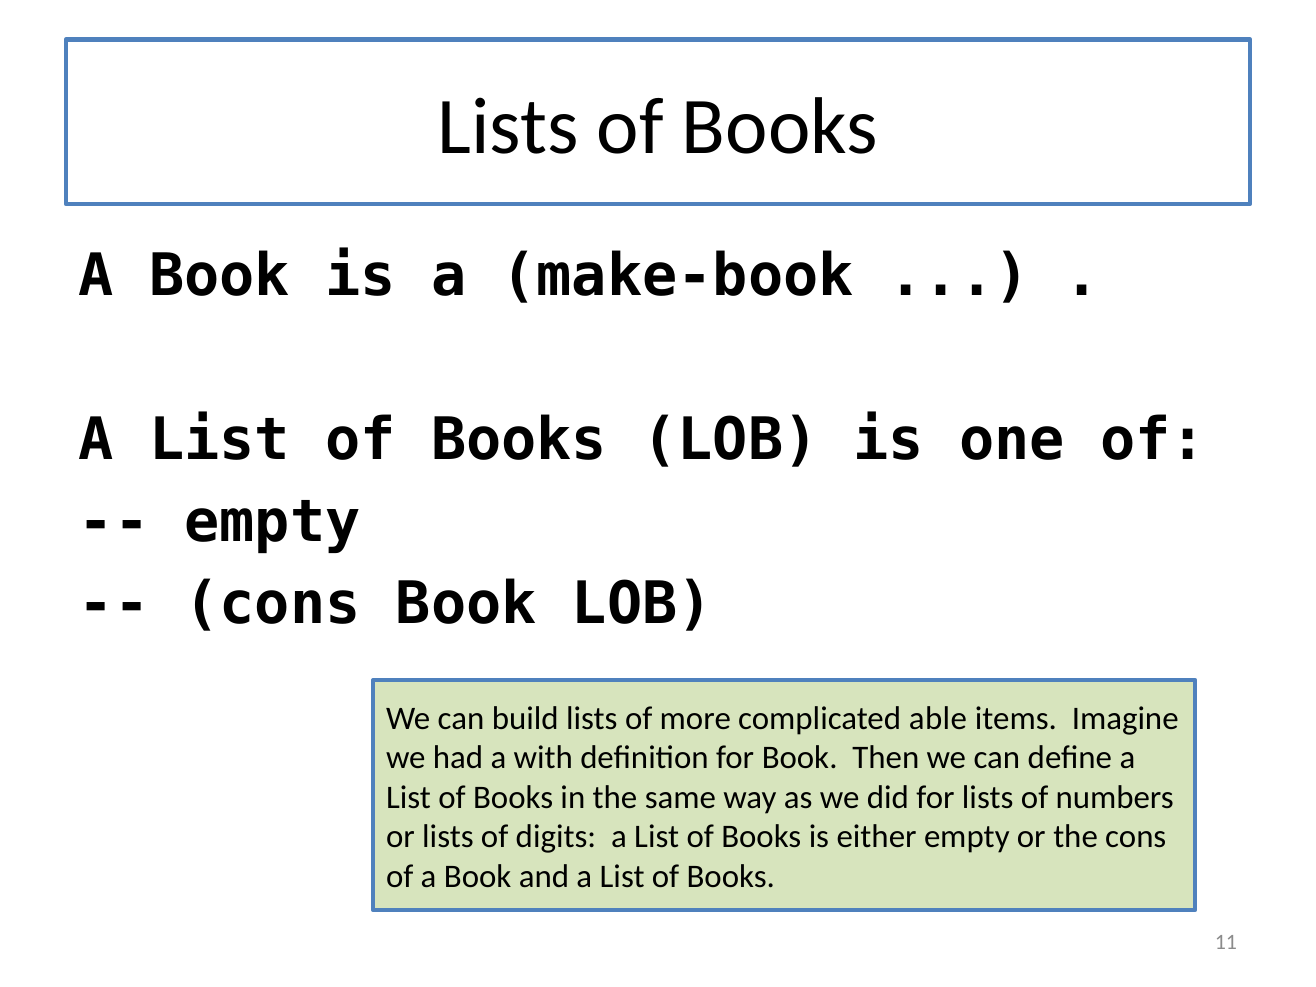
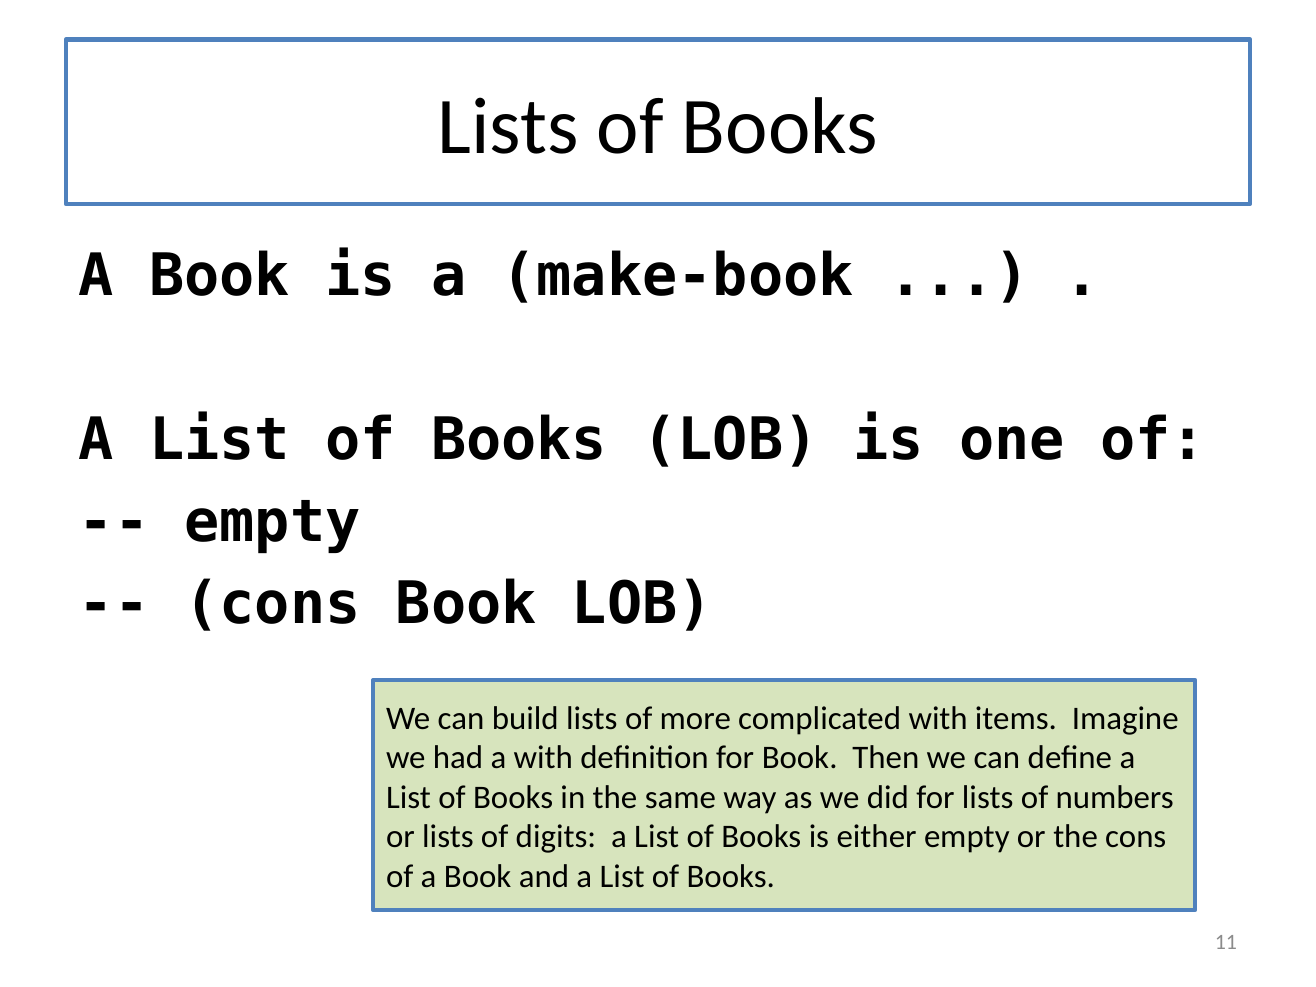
complicated able: able -> with (938, 718)
